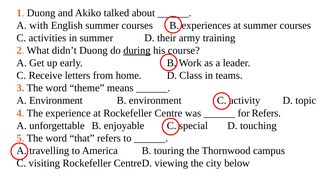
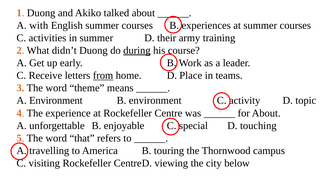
from underline: none -> present (103, 75)
Class: Class -> Place (191, 75)
for Refers: Refers -> About (266, 113)
